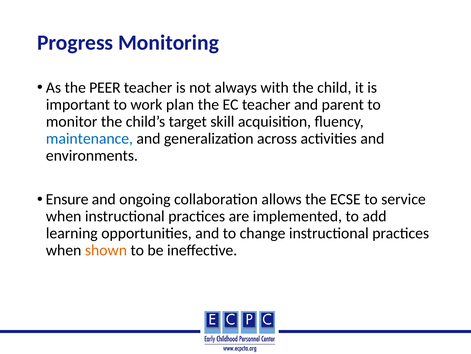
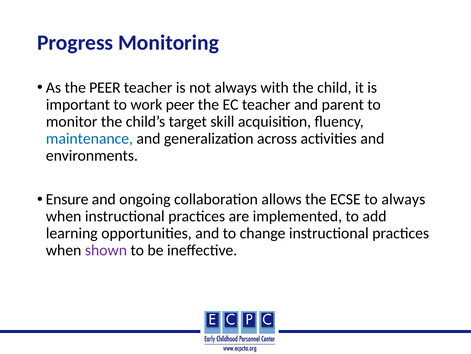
work plan: plan -> peer (180, 104)
to service: service -> always (403, 199)
shown colour: orange -> purple (106, 250)
